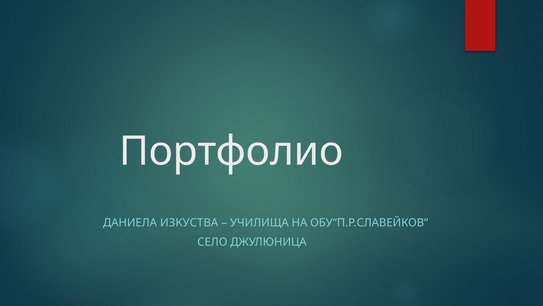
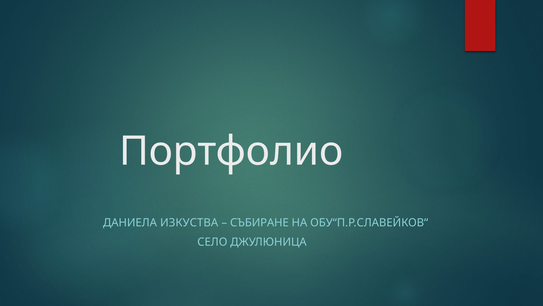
УЧИЛИЩА: УЧИЛИЩА -> СЪБИРАНЕ (259, 222)
